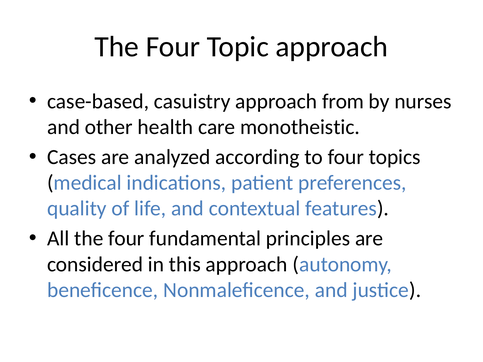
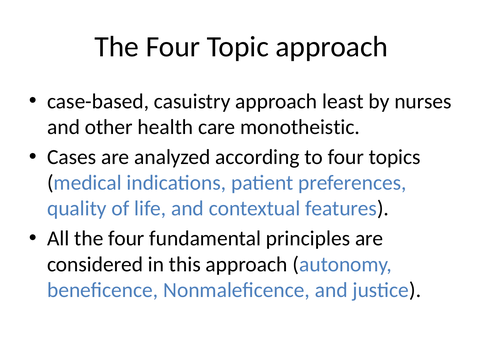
from: from -> least (343, 101)
